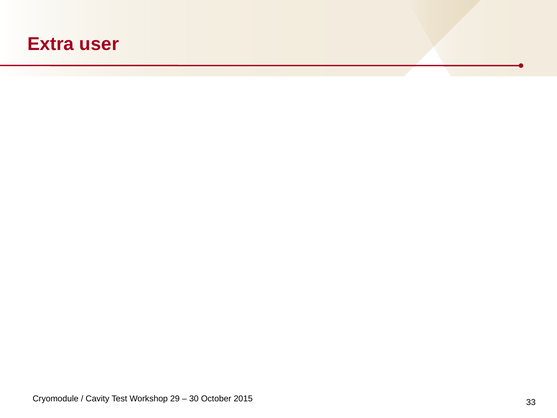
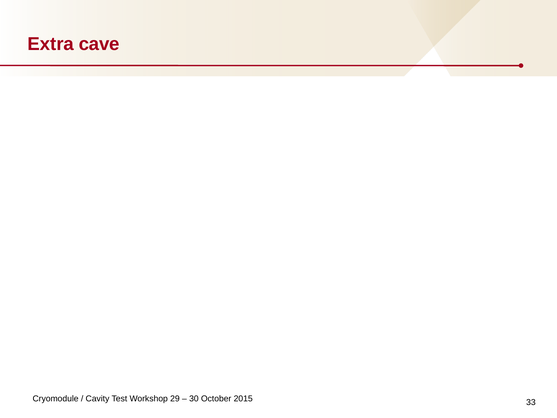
user: user -> cave (99, 44)
